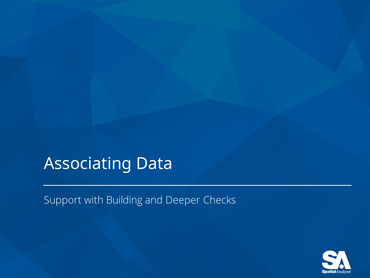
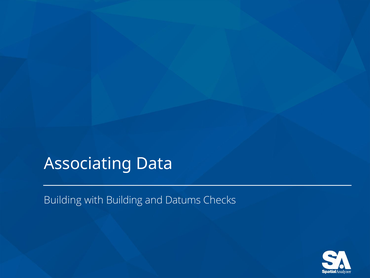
Support: Support -> Building (63, 200)
Deeper: Deeper -> Datums (183, 200)
